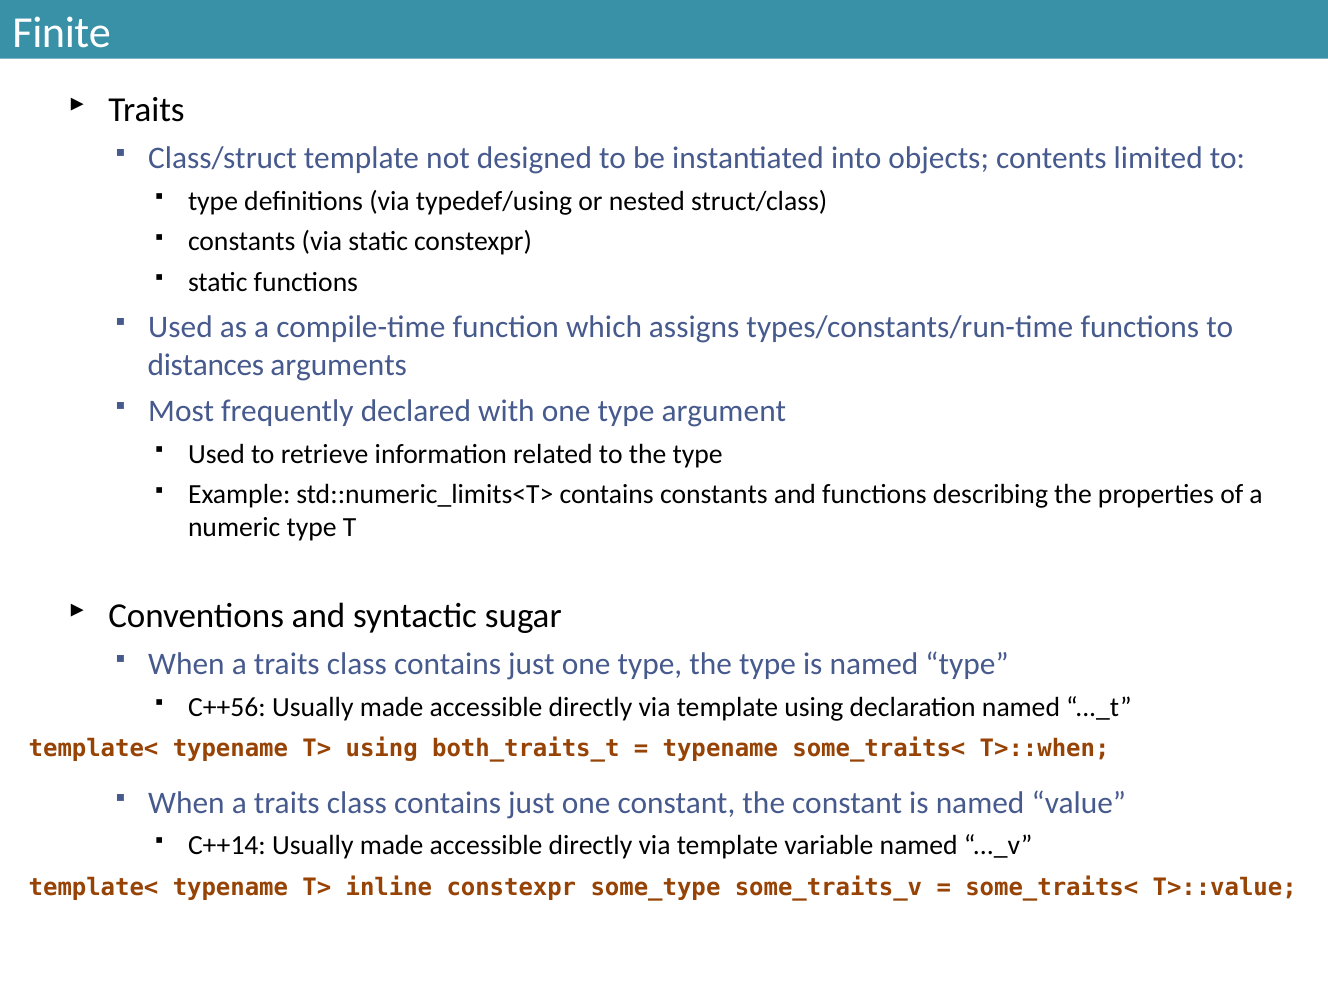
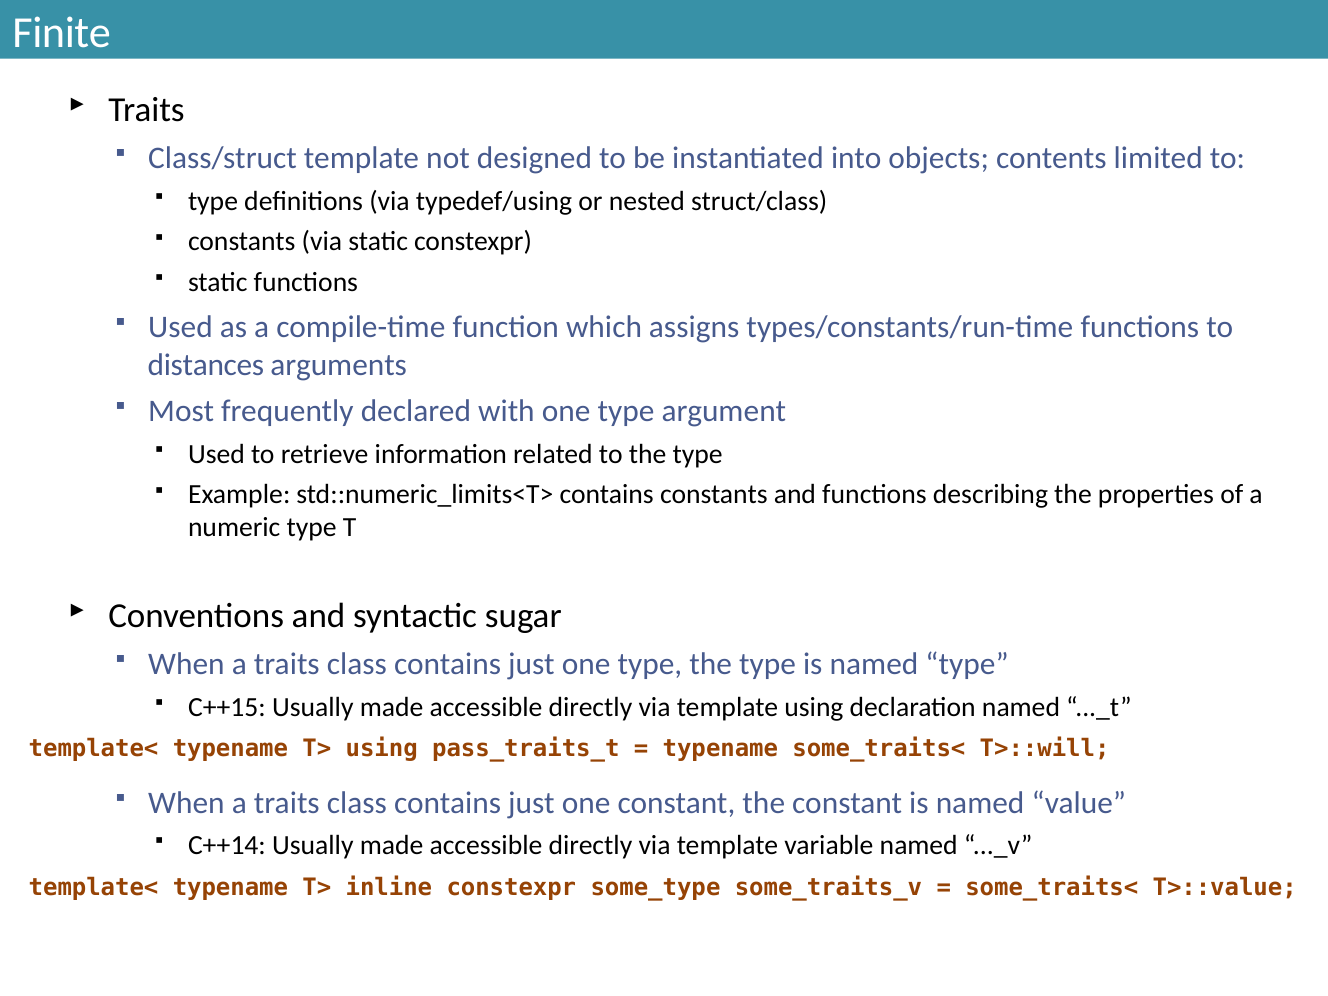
C++56: C++56 -> C++15 (227, 707)
both_traits_t: both_traits_t -> pass_traits_t (526, 749)
T>::when: T>::when -> T>::will (1045, 749)
